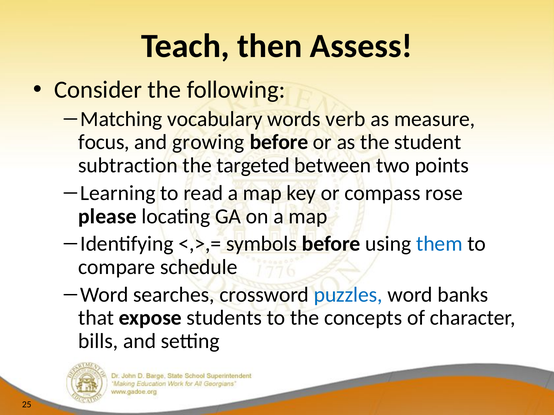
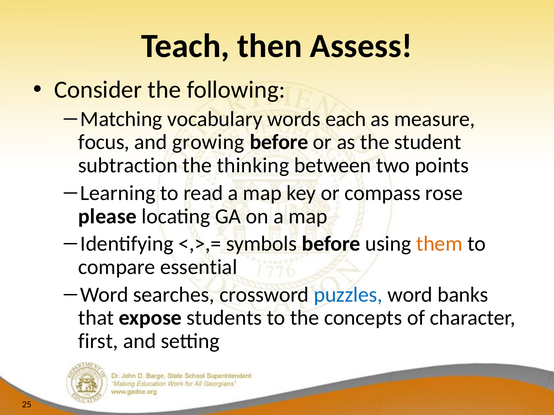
verb: verb -> each (346, 119)
targeted: targeted -> thinking (253, 166)
them colour: blue -> orange (439, 244)
schedule: schedule -> essential (199, 267)
bills: bills -> first (98, 341)
